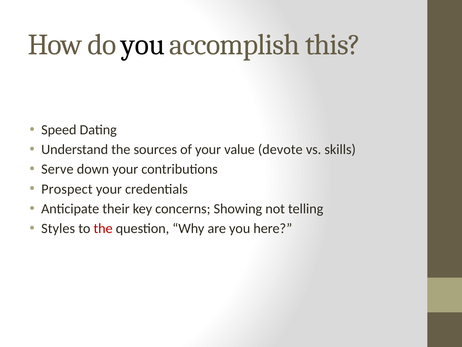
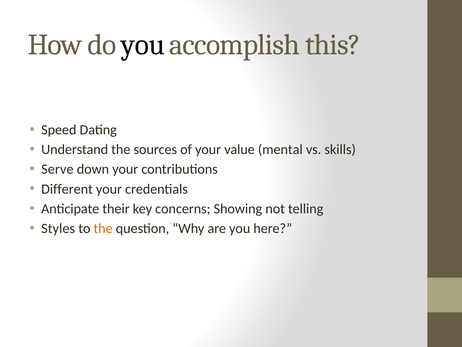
devote: devote -> mental (280, 149)
Prospect: Prospect -> Different (67, 189)
the colour: red -> orange (103, 228)
